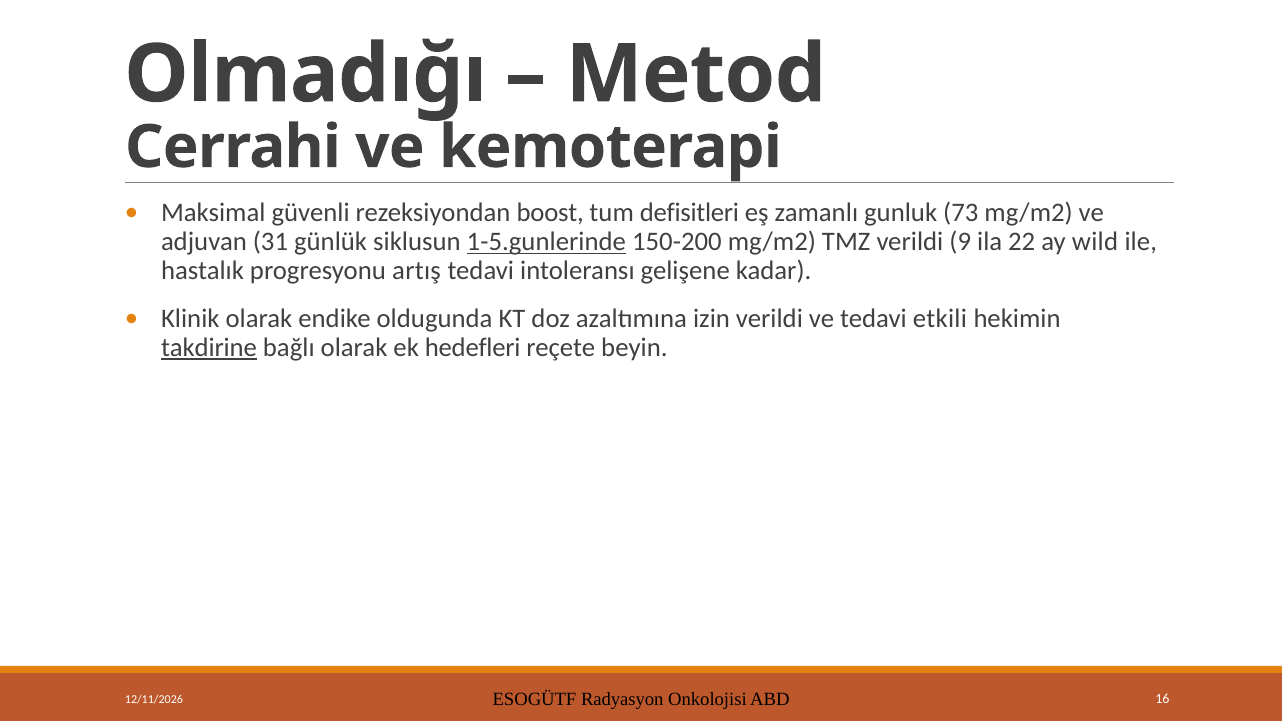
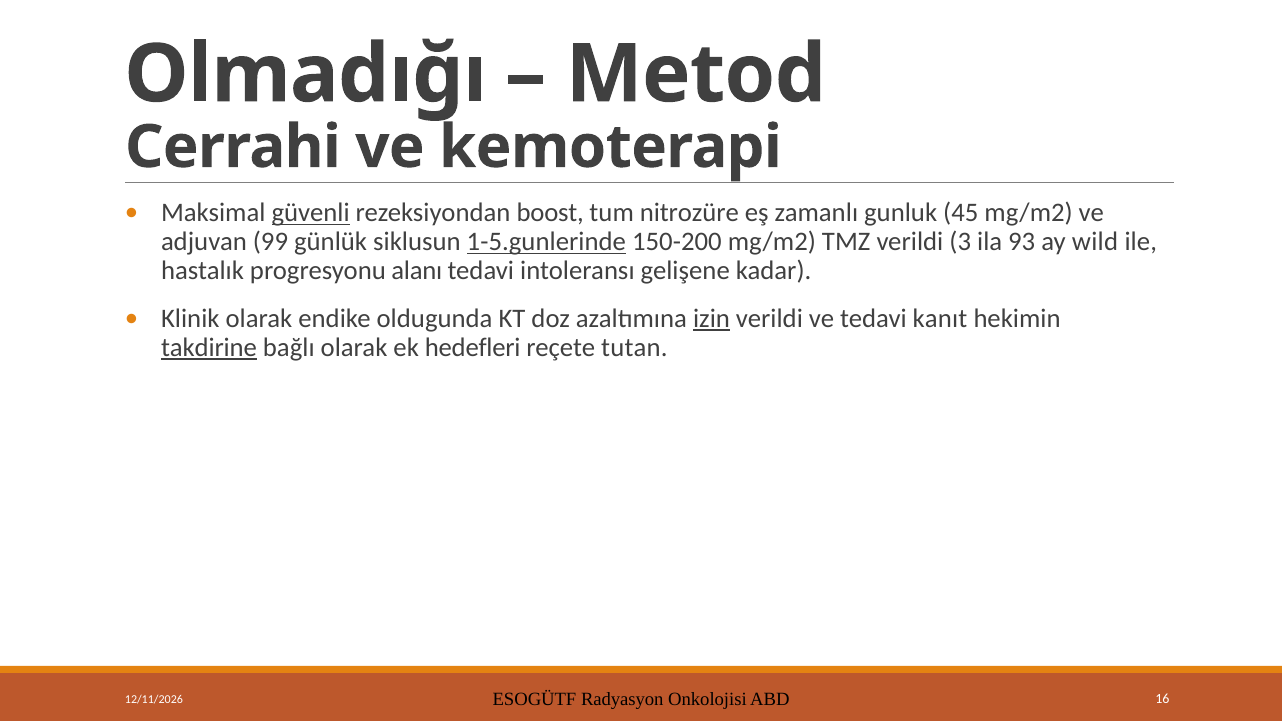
güvenli underline: none -> present (311, 213)
defisitleri: defisitleri -> nitrozüre (689, 213)
73: 73 -> 45 (961, 213)
31: 31 -> 99 (270, 242)
9: 9 -> 3 (960, 242)
22: 22 -> 93 (1022, 242)
artış: artış -> alanı (417, 271)
izin underline: none -> present (711, 319)
etkili: etkili -> kanıt (940, 319)
beyin: beyin -> tutan (634, 347)
